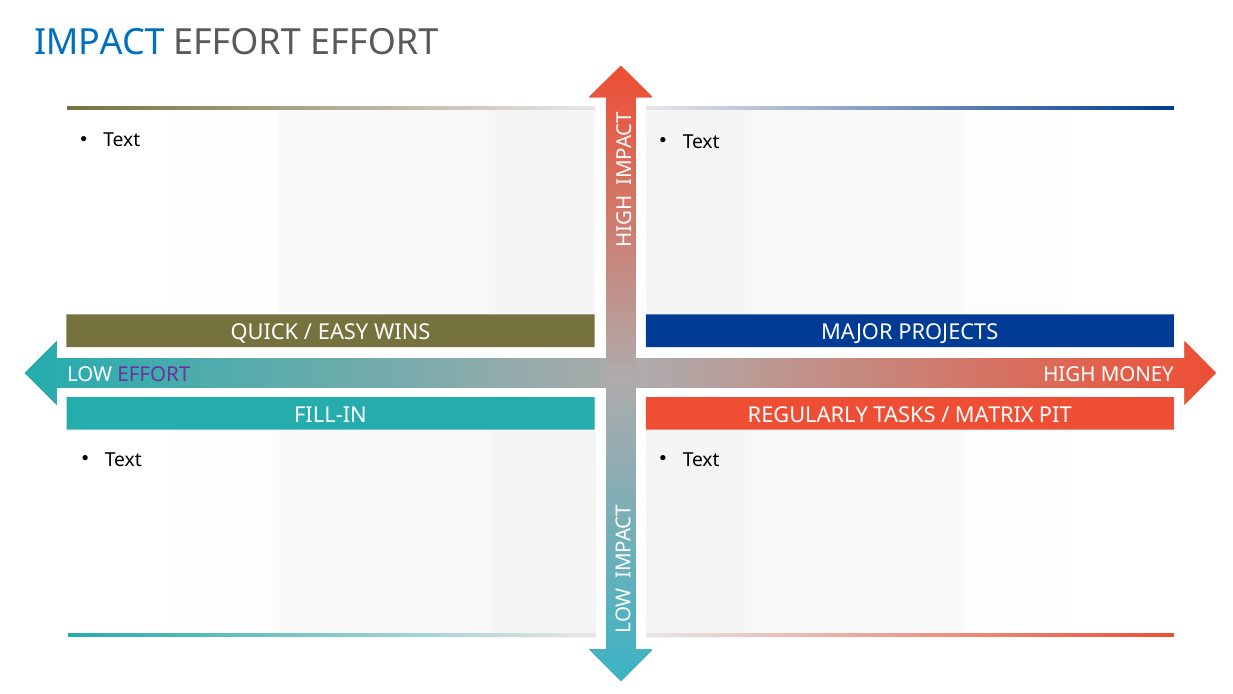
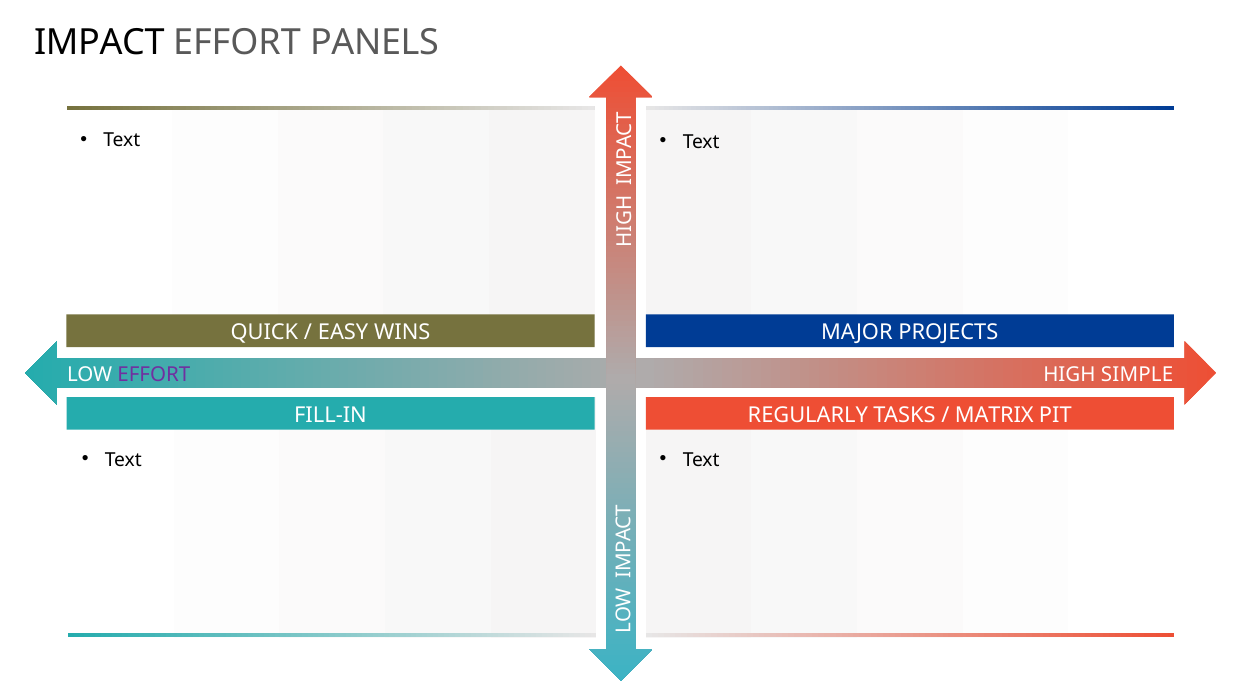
IMPACT colour: blue -> black (99, 42)
EFFORT EFFORT: EFFORT -> PANELS (374, 42)
MONEY: MONEY -> SIMPLE (1137, 374)
